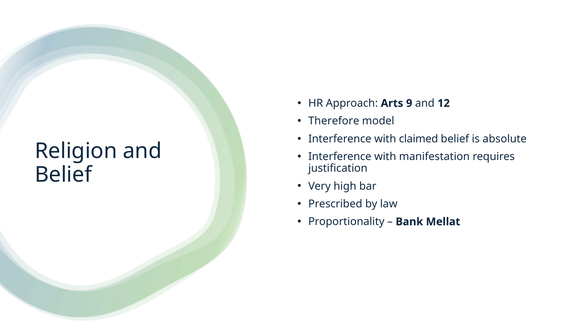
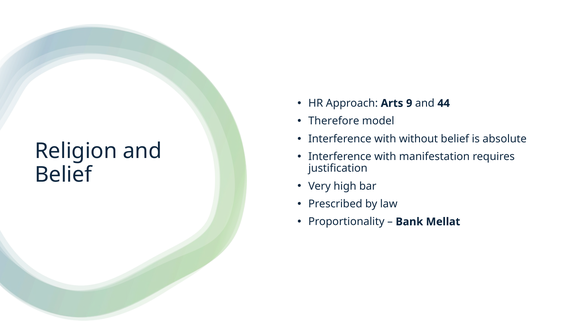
12: 12 -> 44 (444, 103)
claimed: claimed -> without (419, 139)
